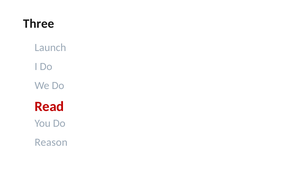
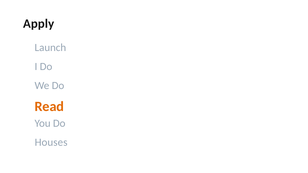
Three: Three -> Apply (39, 24)
Read colour: red -> orange (49, 107)
Reason: Reason -> Houses (51, 142)
